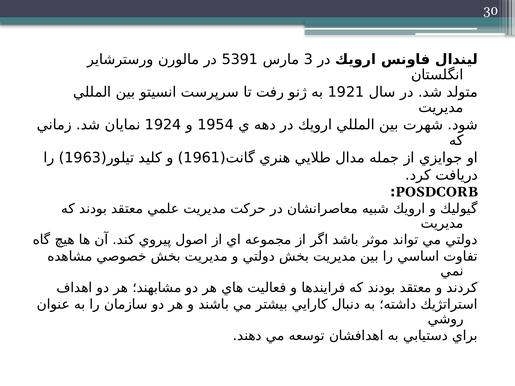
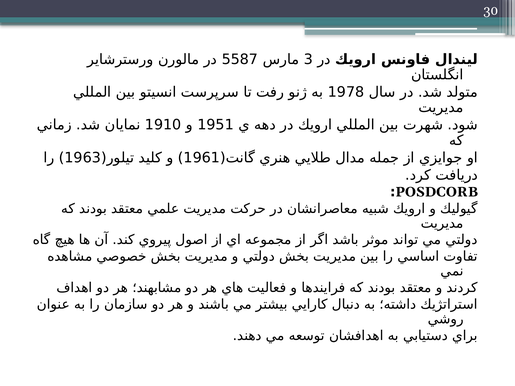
5391: 5391 -> 5587 (240, 59)
1921: 1921 -> 1978 (346, 92)
1924: 1924 -> 1910 (163, 125)
1954: 1954 -> 1951 (216, 125)
